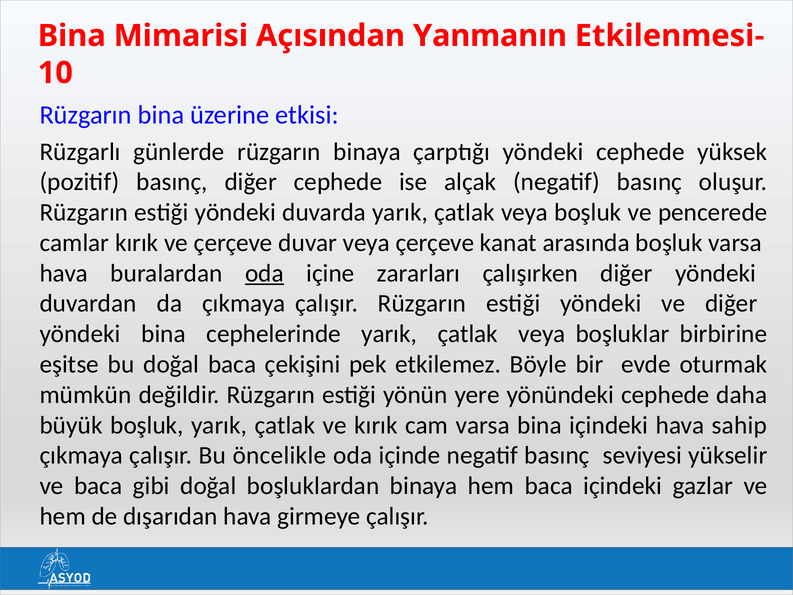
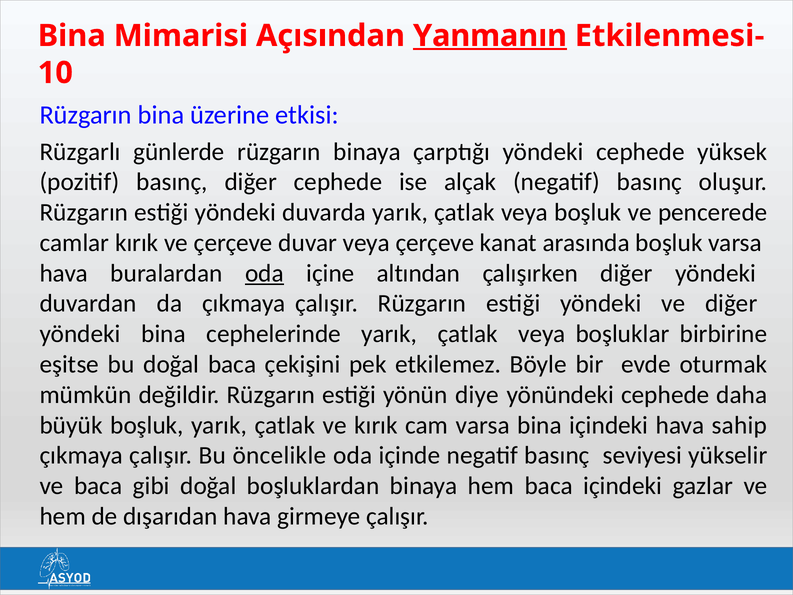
Yanmanın underline: none -> present (490, 36)
zararları: zararları -> altından (419, 273)
yere: yere -> diye (477, 395)
